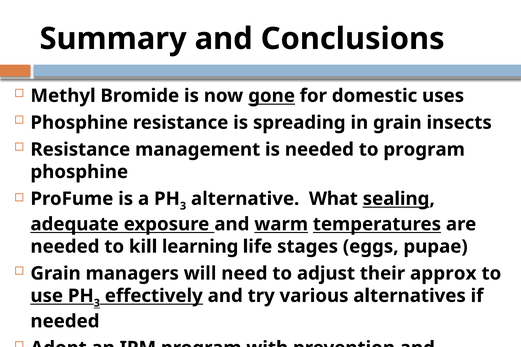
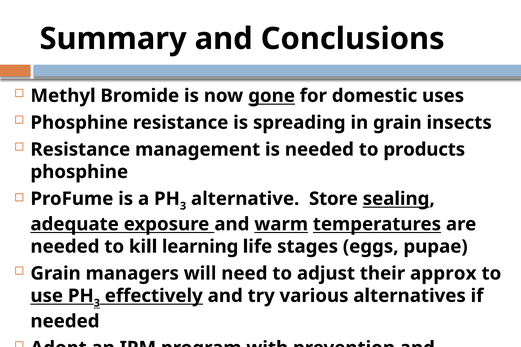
to program: program -> products (424, 150)
What: What -> Store (333, 199)
